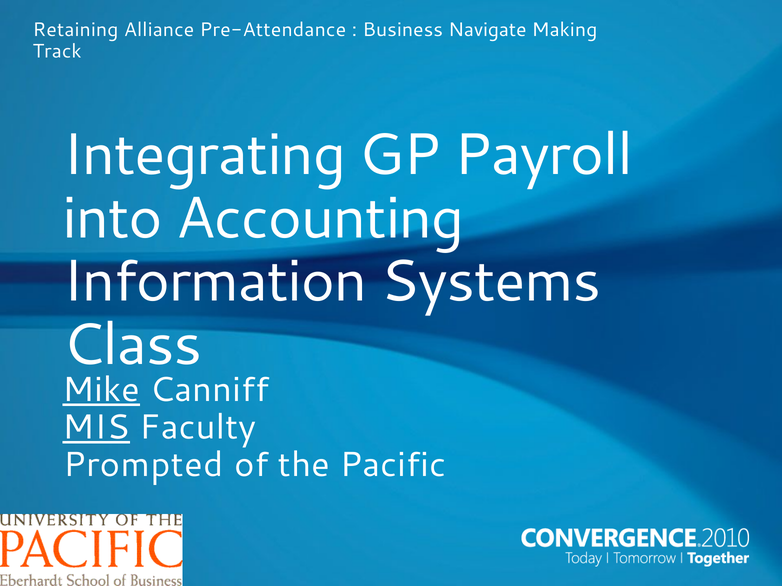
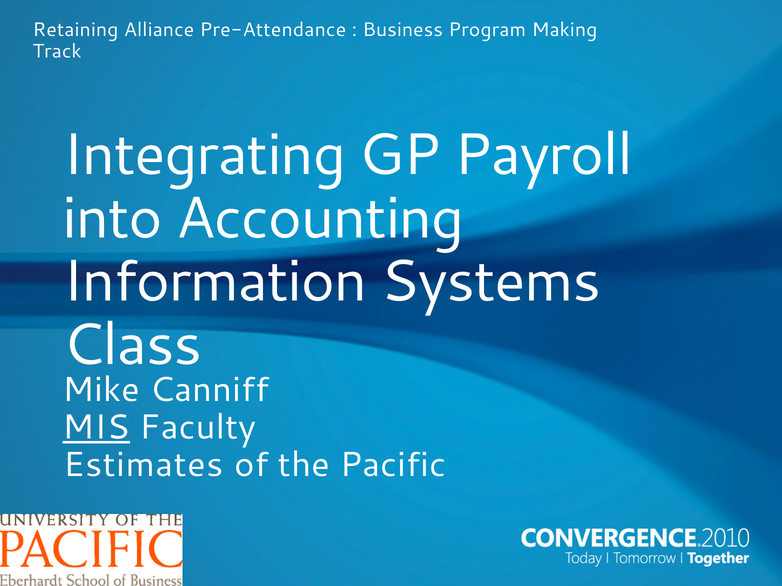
Navigate: Navigate -> Program (487, 30)
Mike underline: present -> none (101, 390)
Prompted: Prompted -> Estimates (143, 465)
